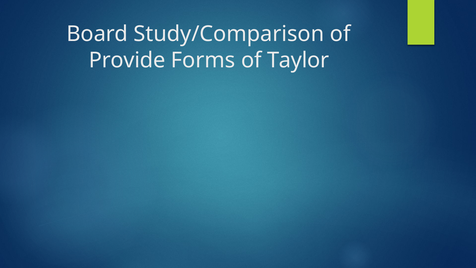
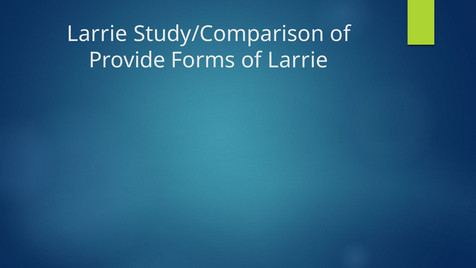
Board: Board -> Larrie (97, 34)
of Taylor: Taylor -> Larrie (298, 60)
